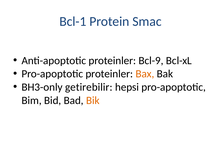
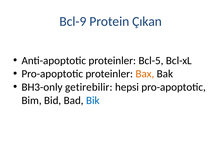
Bcl-1: Bcl-1 -> Bcl-9 (73, 21)
Smac: Smac -> Çıkan (147, 21)
Bcl-9: Bcl-9 -> Bcl-5 (151, 60)
Bik colour: orange -> blue (93, 100)
